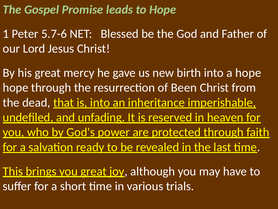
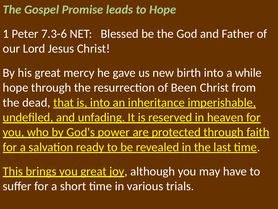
5.7-6: 5.7-6 -> 7.3-6 (54, 34)
a hope: hope -> while (248, 73)
